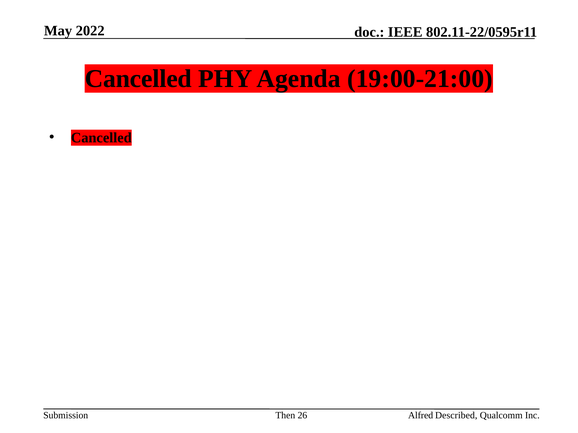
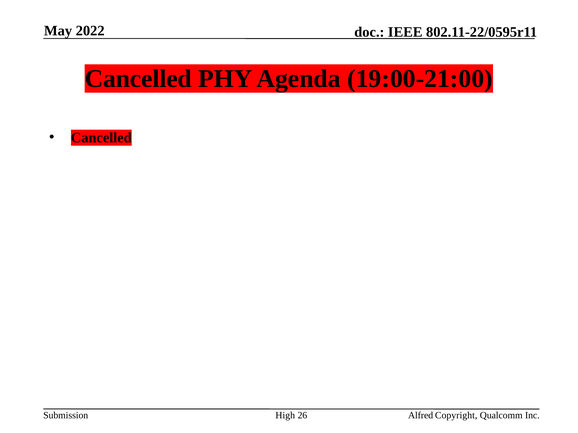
Then: Then -> High (285, 416)
Described: Described -> Copyright (456, 416)
